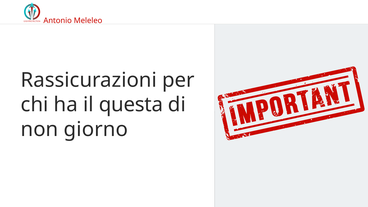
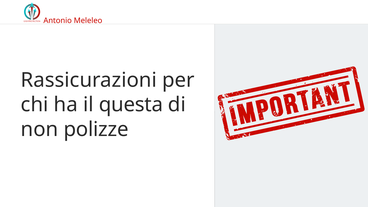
giorno: giorno -> polizze (96, 129)
